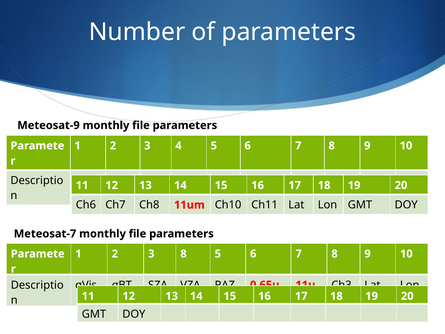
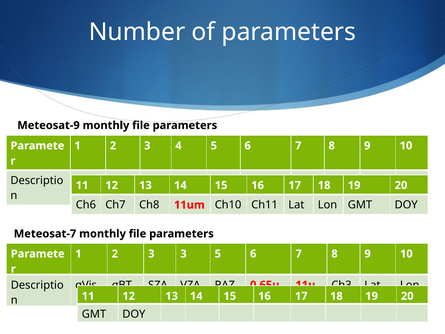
3 8: 8 -> 3 (184, 254)
